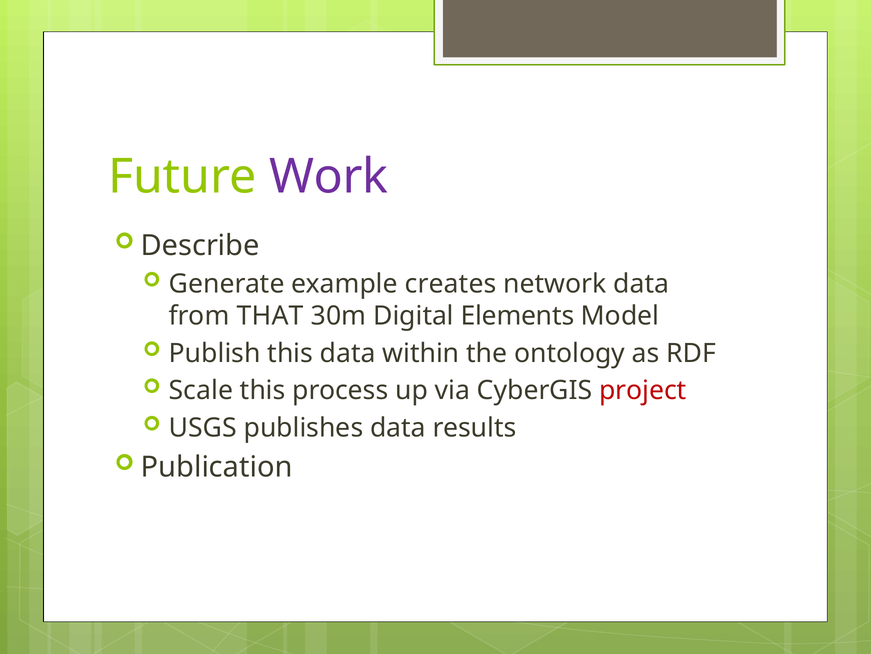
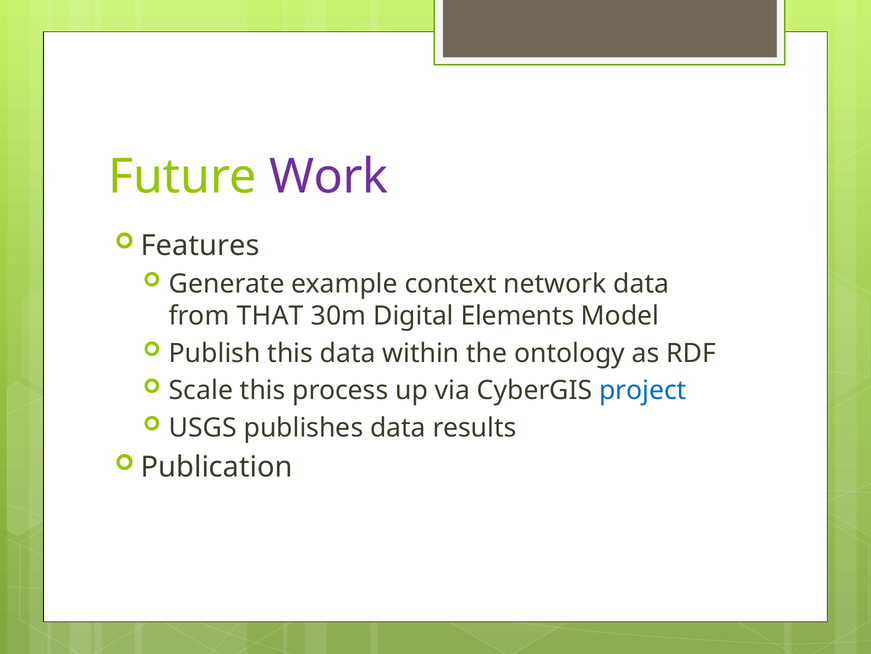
Describe: Describe -> Features (200, 245)
creates: creates -> context (451, 284)
project colour: red -> blue (643, 390)
